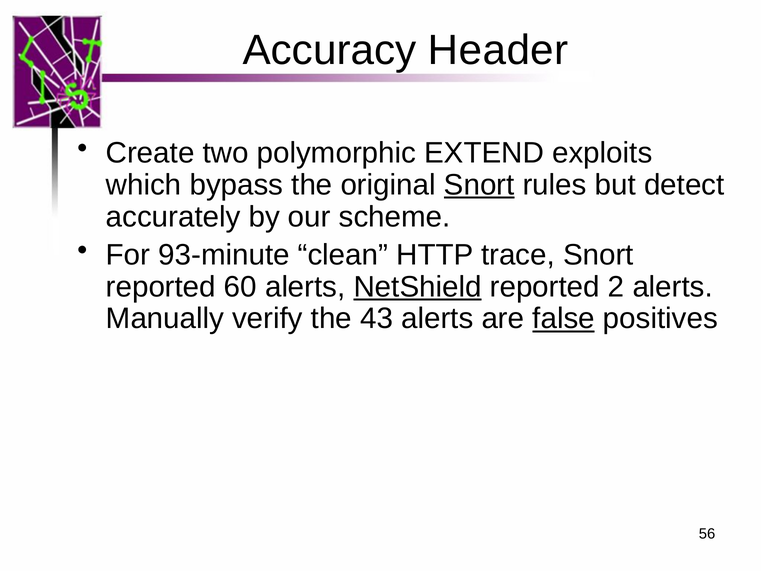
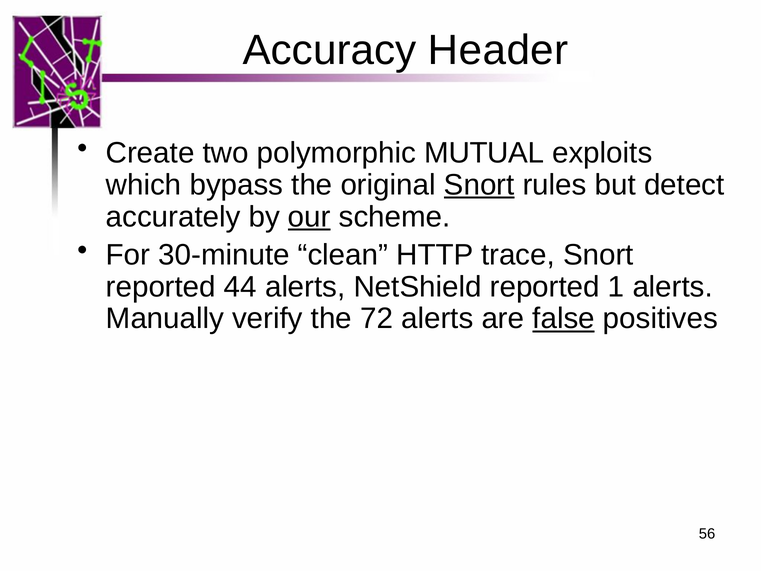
EXTEND: EXTEND -> MUTUAL (484, 153)
our underline: none -> present (309, 217)
93-minute: 93-minute -> 30-minute (224, 255)
60: 60 -> 44 (240, 287)
NetShield underline: present -> none (418, 287)
2: 2 -> 1 (616, 287)
43: 43 -> 72 (377, 319)
